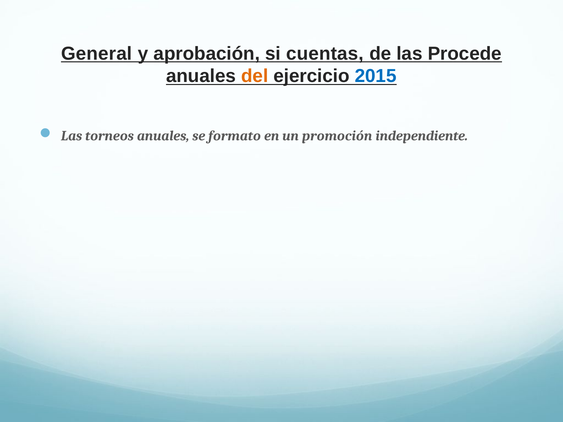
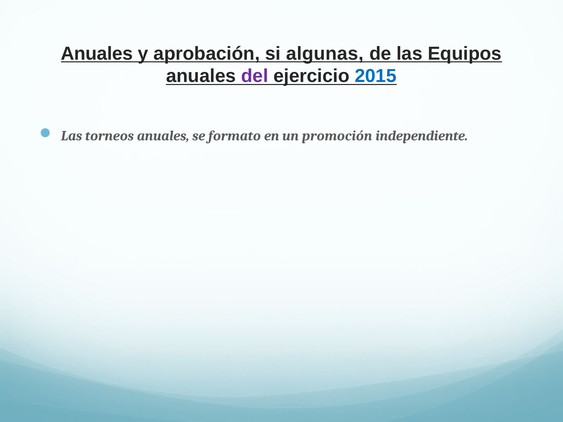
General: General -> Anuales (97, 54)
cuentas: cuentas -> algunas (325, 54)
Procede: Procede -> Equipos (465, 54)
del colour: orange -> purple (255, 76)
